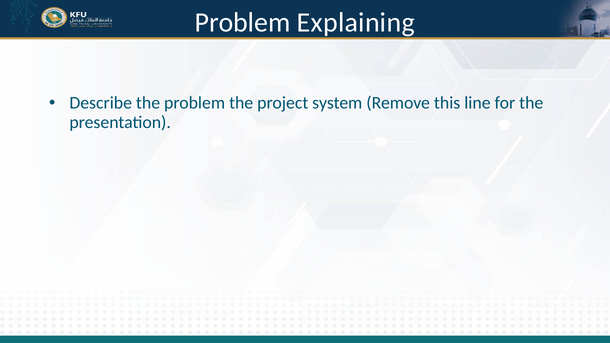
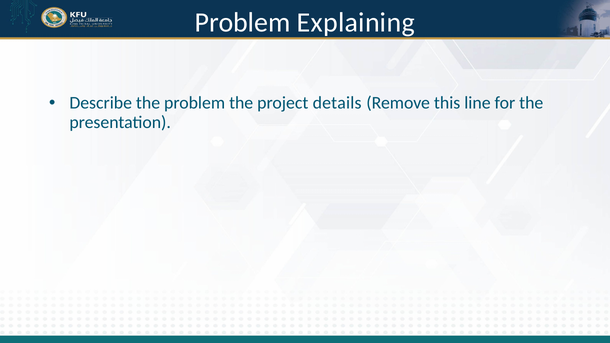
system: system -> details (337, 103)
